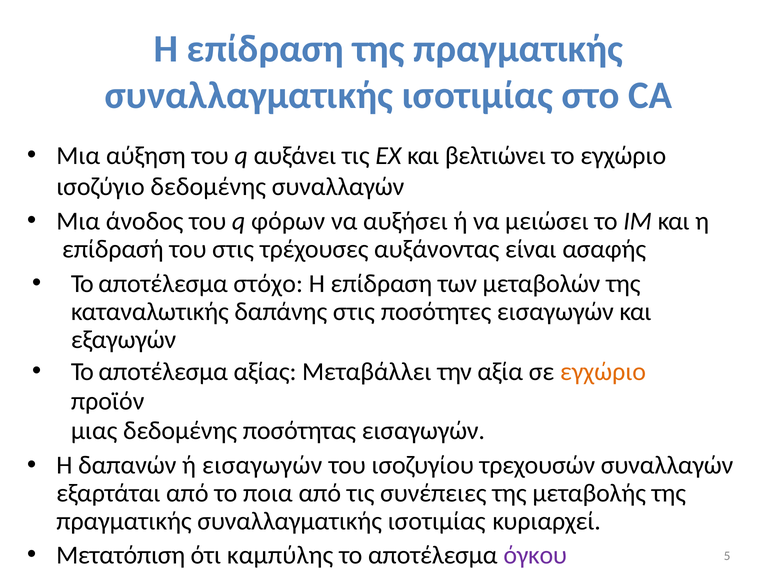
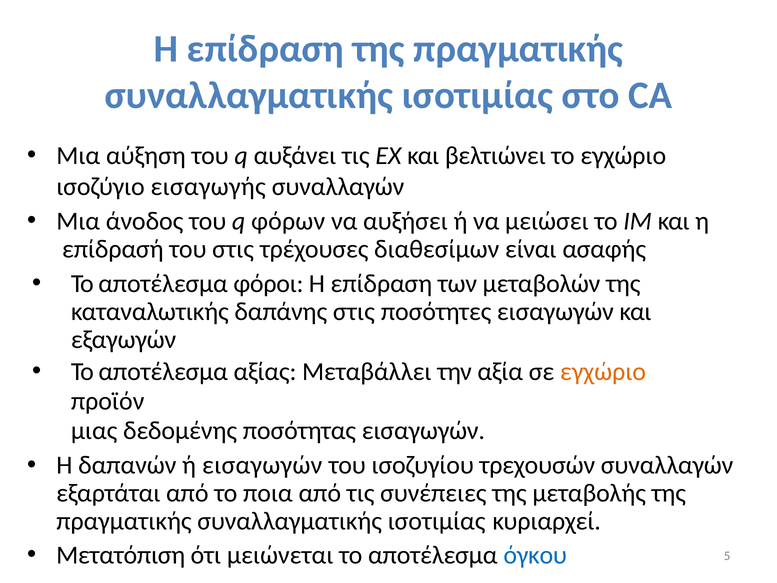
ισοζύγιο δεδομένης: δεδομένης -> εισαγωγής (208, 187)
αυξάνοντας: αυξάνοντας -> διαθεσίμων (437, 249)
στόχο: στόχο -> φόροι (268, 283)
καμπύλης: καμπύλης -> μειώνεται (280, 555)
όγκου colour: purple -> blue (535, 555)
